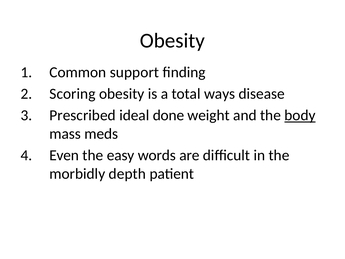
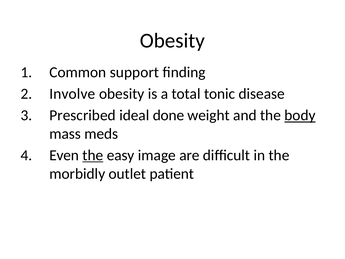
Scoring: Scoring -> Involve (72, 94)
ways: ways -> tonic (220, 94)
the underline: none -> present (93, 155)
words: words -> image (157, 155)
depth: depth -> outlet (127, 174)
